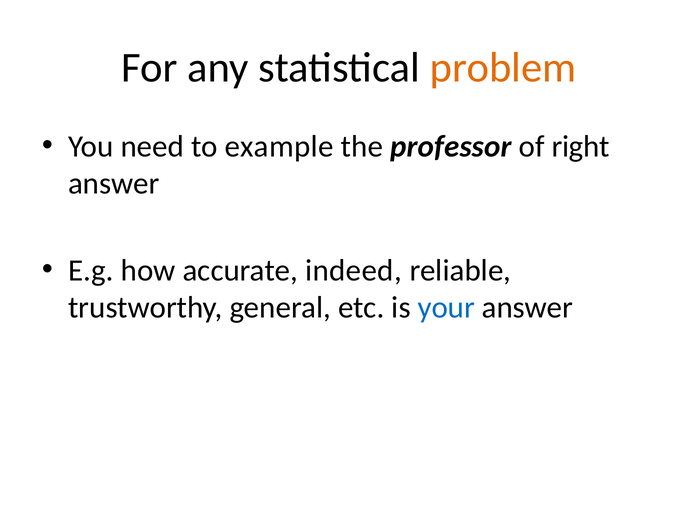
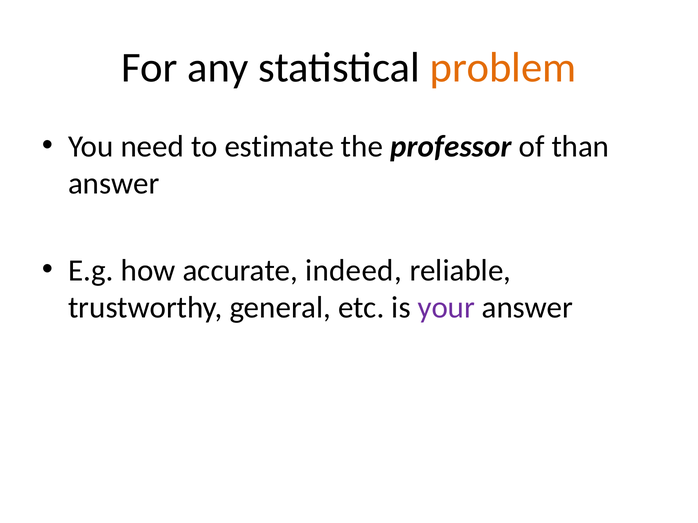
example: example -> estimate (279, 146)
right: right -> than (580, 146)
your colour: blue -> purple (446, 308)
